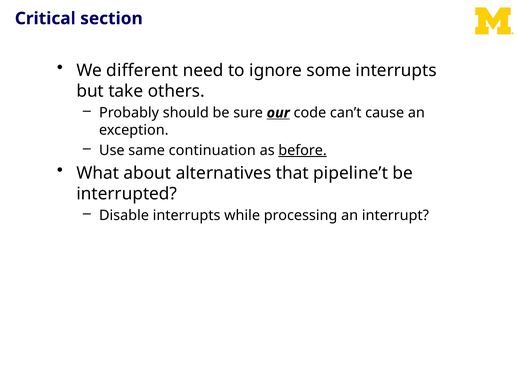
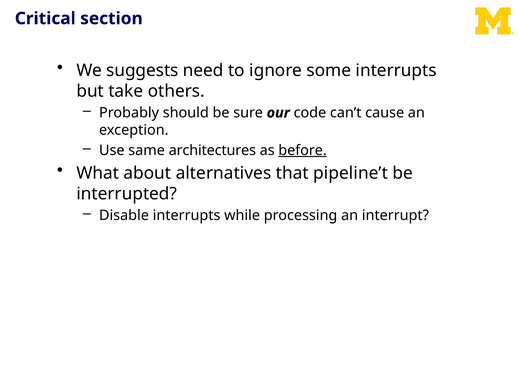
different: different -> suggests (142, 70)
our underline: present -> none (278, 113)
continuation: continuation -> architectures (212, 150)
